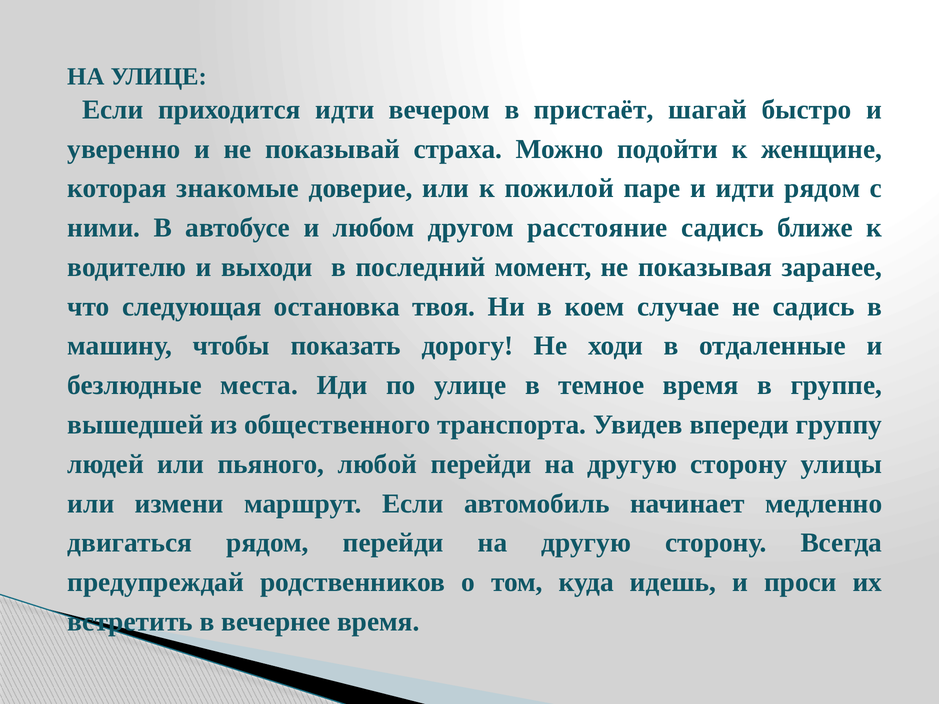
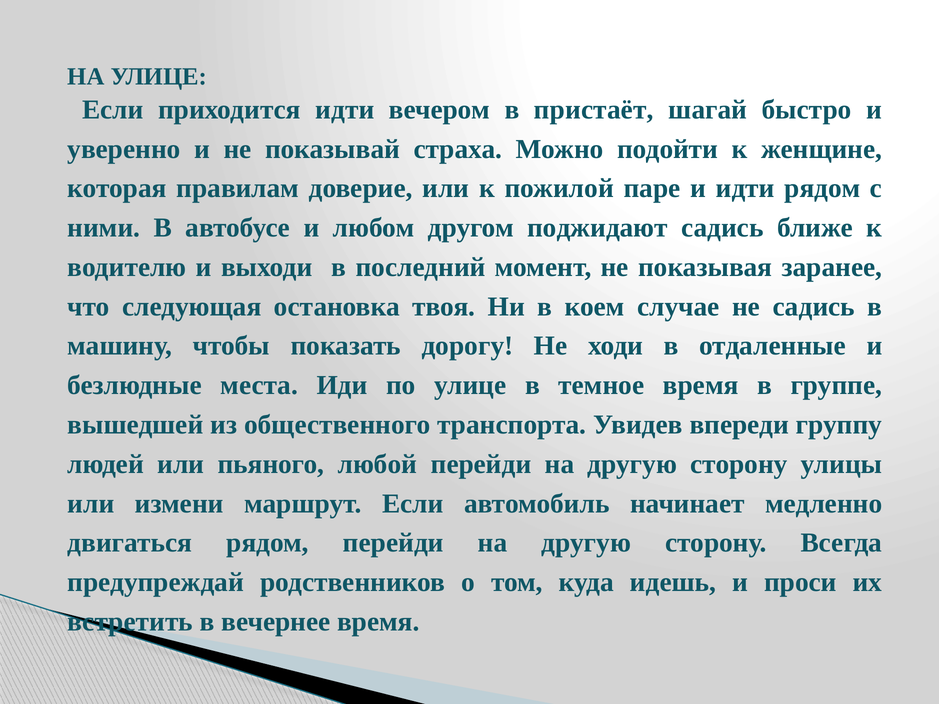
знакомые: знакомые -> правилам (238, 188)
расстояние: расстояние -> поджидают (598, 228)
